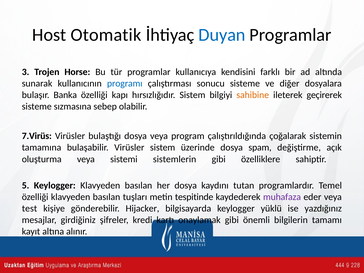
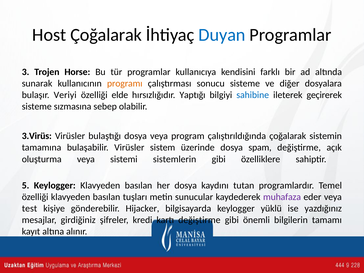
Host Otomatik: Otomatik -> Çoğalarak (106, 35)
programı colour: blue -> orange (125, 83)
Banka: Banka -> Veriyi (65, 95)
kapı: kapı -> elde (120, 95)
hırsızlığıdır Sistem: Sistem -> Yaptığı (192, 95)
sahibine colour: orange -> blue (253, 95)
7.Virüs: 7.Virüs -> 3.Virüs (37, 136)
tespitinde: tespitinde -> sunucular (194, 197)
kartı onaylamak: onaylamak -> değiştirme (199, 220)
